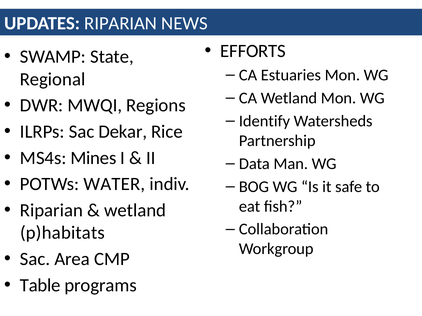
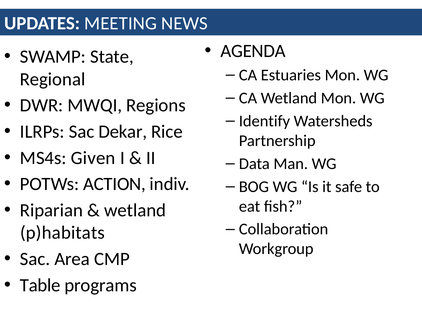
UPDATES RIPARIAN: RIPARIAN -> MEETING (121, 23)
EFFORTS: EFFORTS -> AGENDA (253, 51)
Mines: Mines -> Given (93, 158)
WATER: WATER -> ACTION (114, 184)
